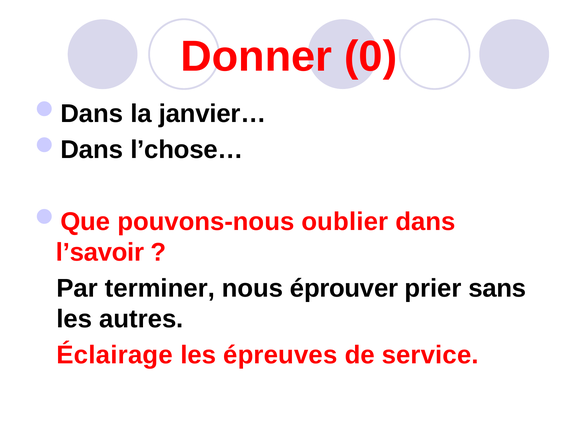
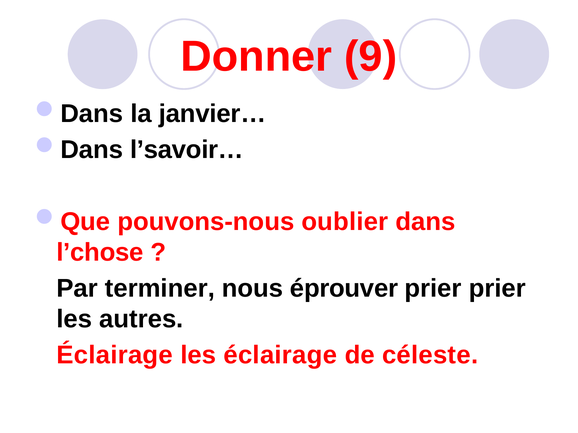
0: 0 -> 9 (371, 57)
l’chose…: l’chose… -> l’savoir… (187, 150)
l’savoir: l’savoir -> l’chose (100, 253)
prier sans: sans -> prier (497, 289)
les épreuves: épreuves -> éclairage (280, 356)
service: service -> céleste (430, 356)
